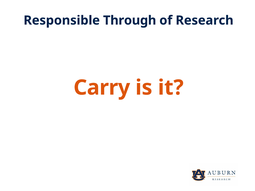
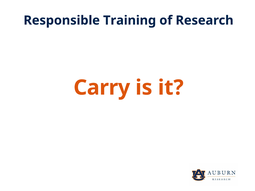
Through: Through -> Training (130, 20)
